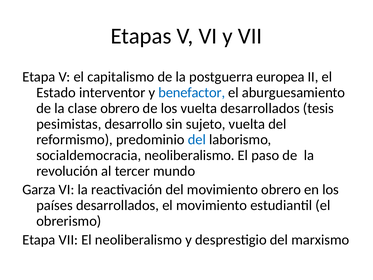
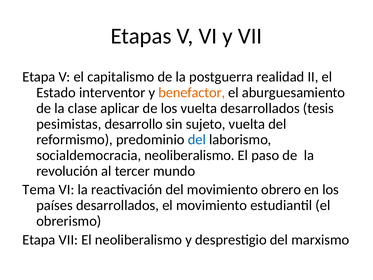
europea: europea -> realidad (280, 77)
benefactor colour: blue -> orange (192, 93)
clase obrero: obrero -> aplicar (120, 108)
Garza: Garza -> Tema (39, 190)
